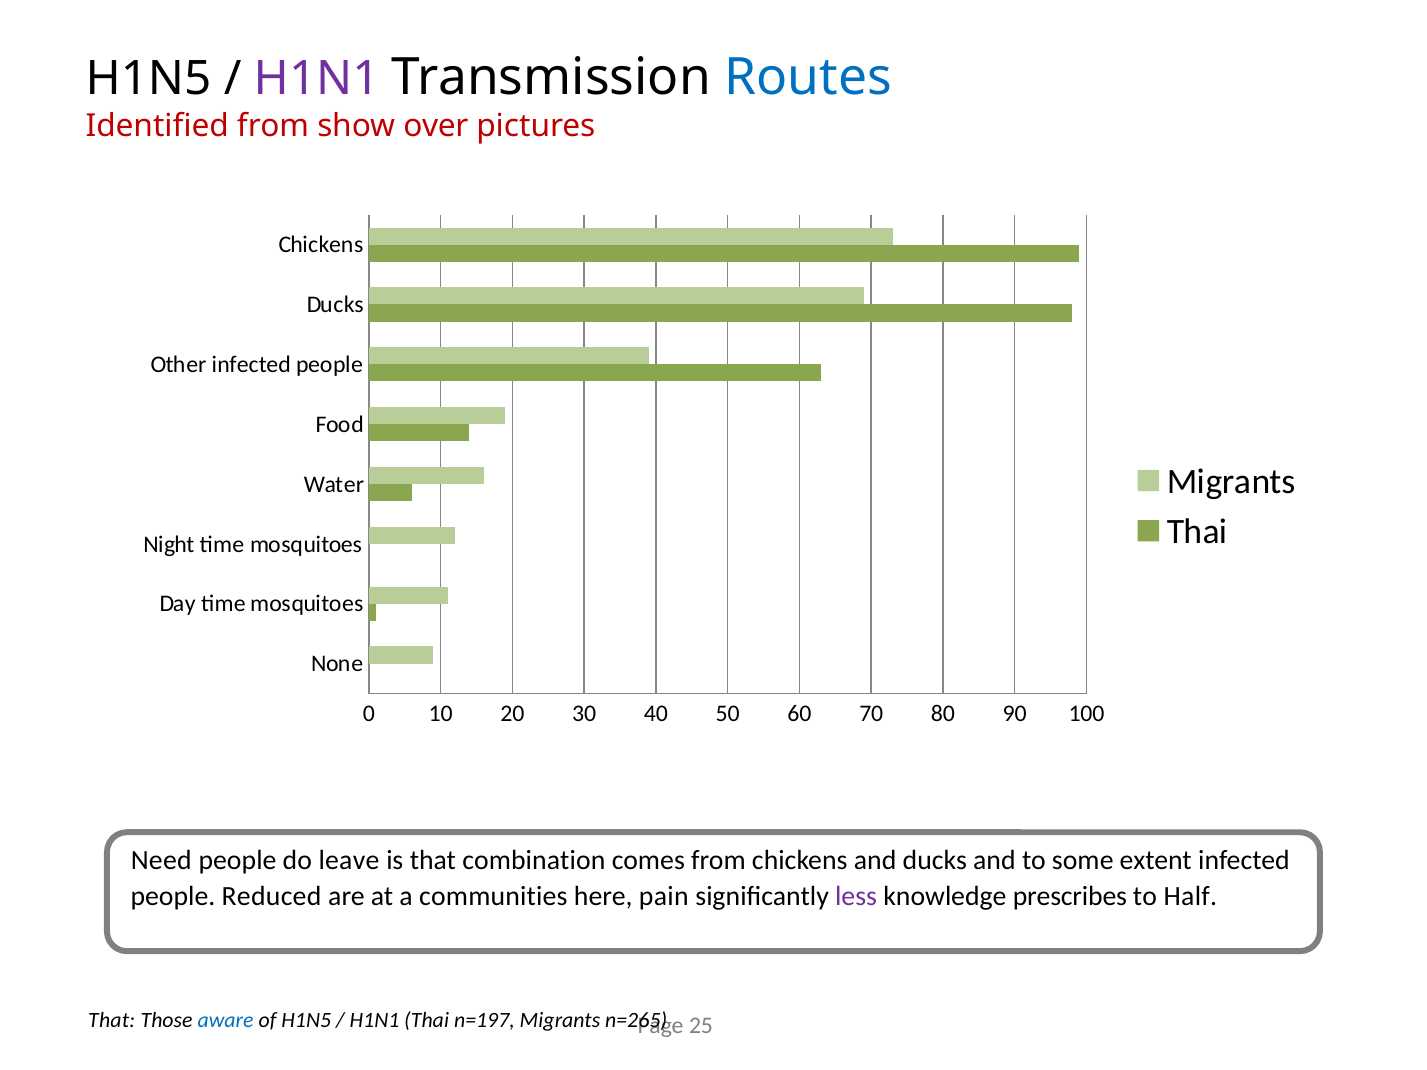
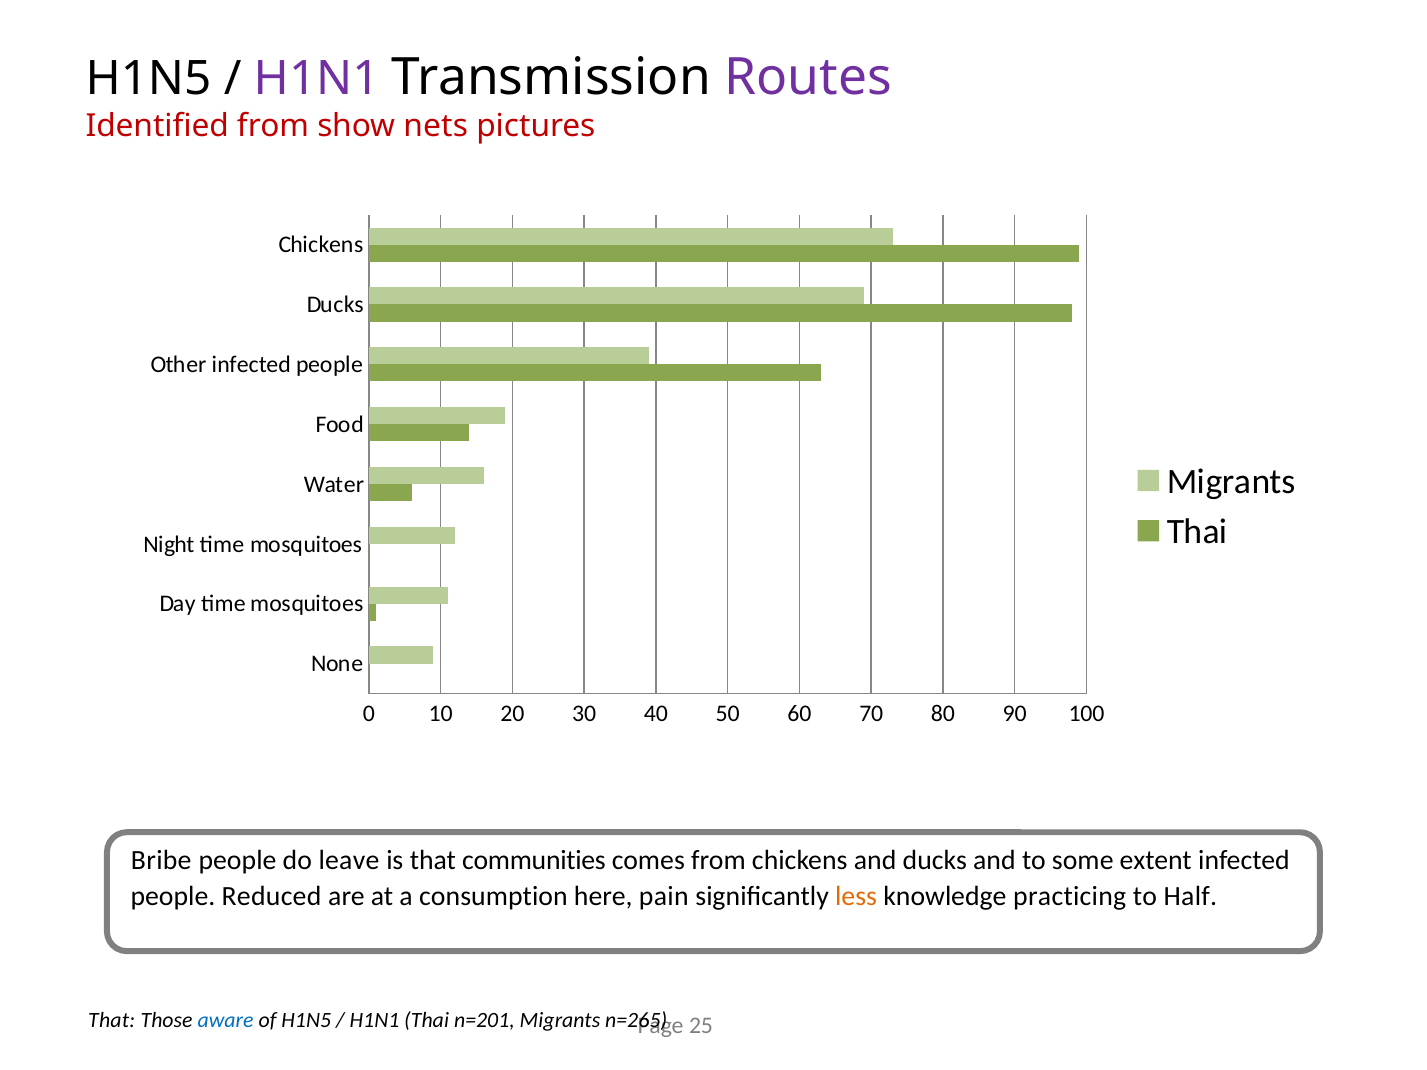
Routes colour: blue -> purple (808, 77)
over: over -> nets (436, 126)
Need: Need -> Bribe (161, 860)
combination: combination -> communities (534, 860)
communities: communities -> consumption (493, 897)
less colour: purple -> orange (856, 897)
prescribes: prescribes -> practicing (1070, 897)
n=197: n=197 -> n=201 (484, 1020)
